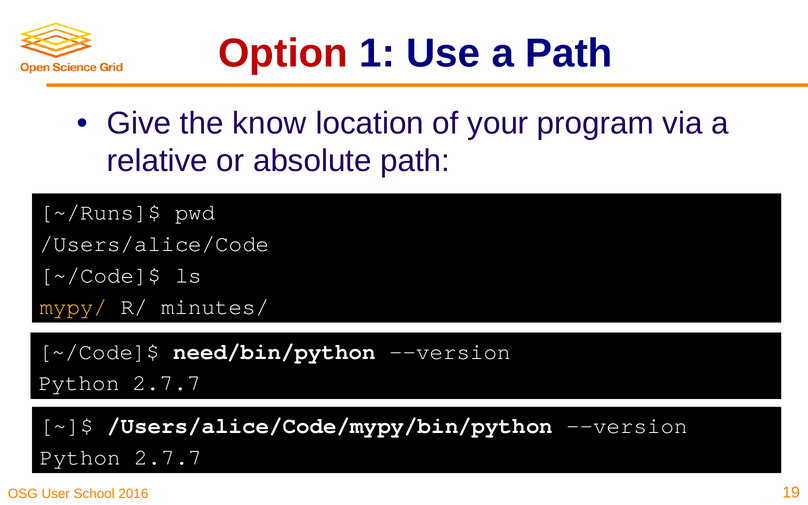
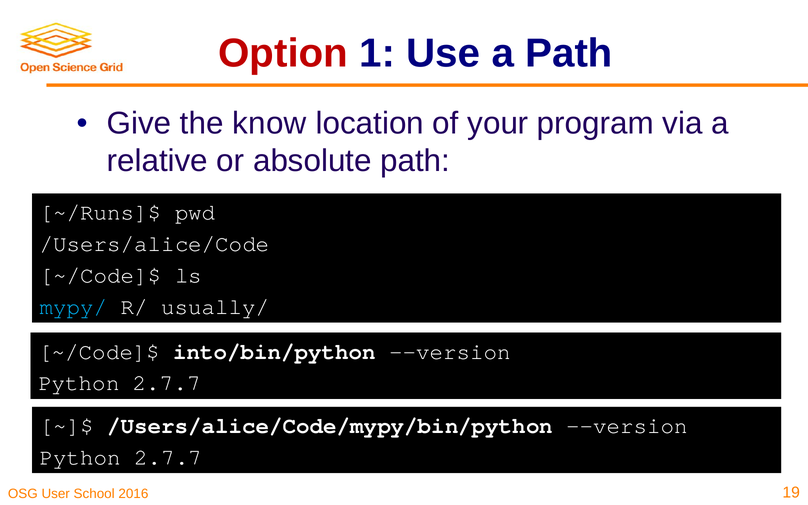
mypy/ colour: yellow -> light blue (74, 307)
minutes/: minutes/ -> usually/ (215, 307)
need/bin/python: need/bin/python -> into/bin/python (275, 352)
